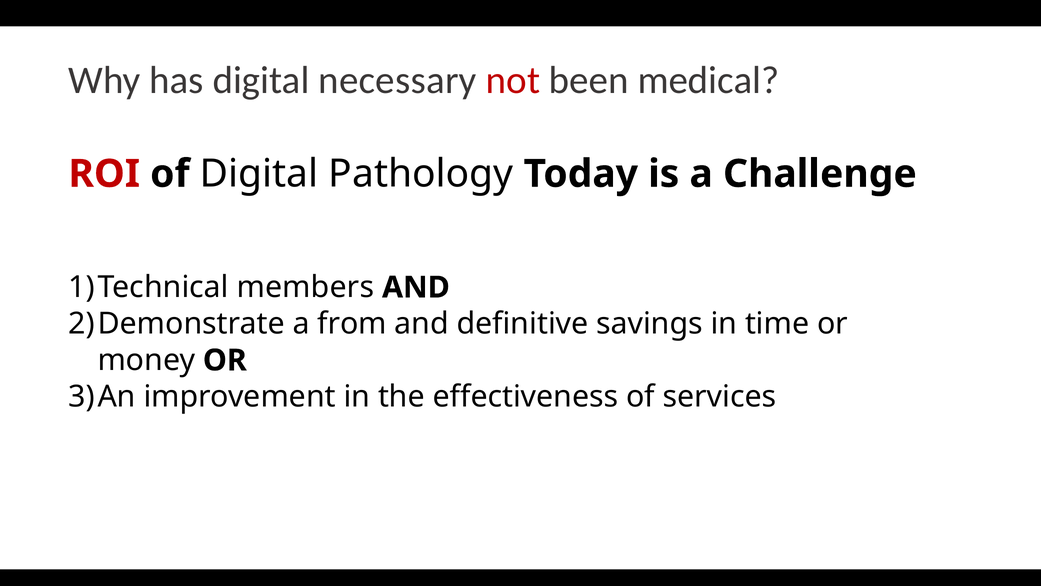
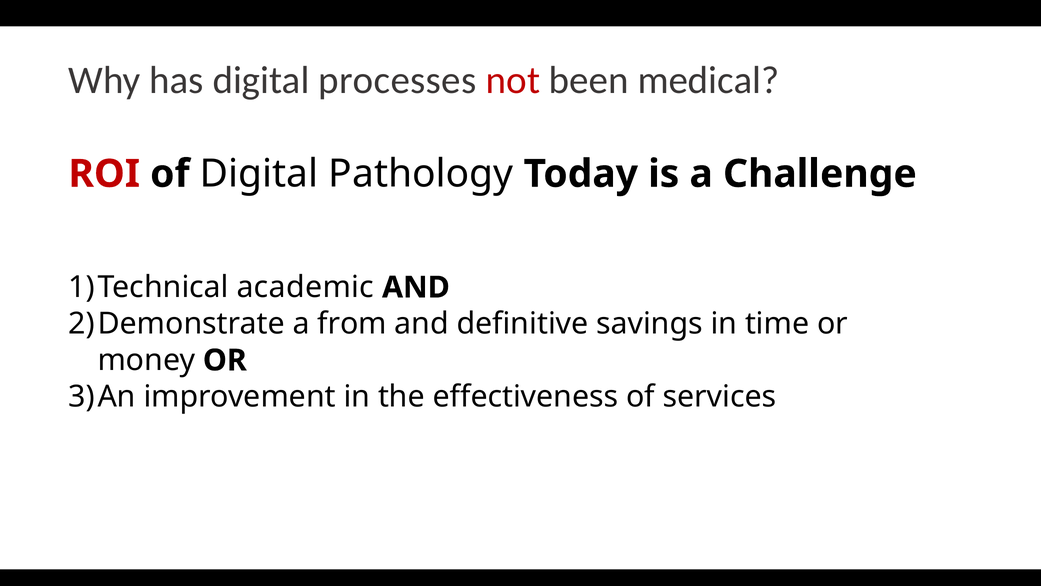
necessary: necessary -> processes (397, 80)
members: members -> academic (305, 287)
